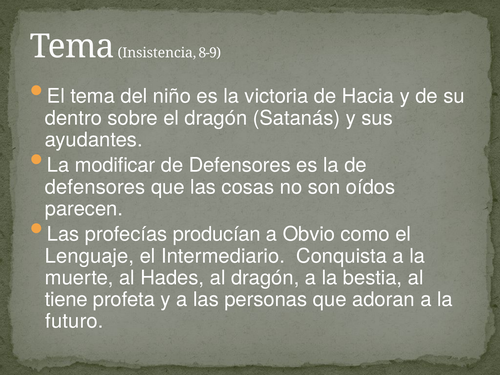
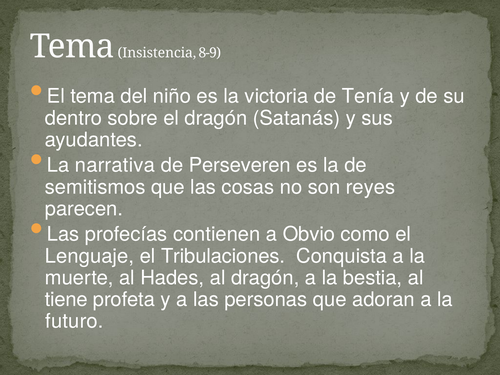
Hacia: Hacia -> Tenía (368, 96)
modificar: modificar -> narrativa (115, 165)
Defensores: Defensores -> Perseveren (240, 165)
defensores: defensores -> semitismos (95, 187)
oídos: oídos -> reyes (371, 187)
producían: producían -> contienen (217, 234)
Intermediario: Intermediario -> Tribulaciones (223, 256)
